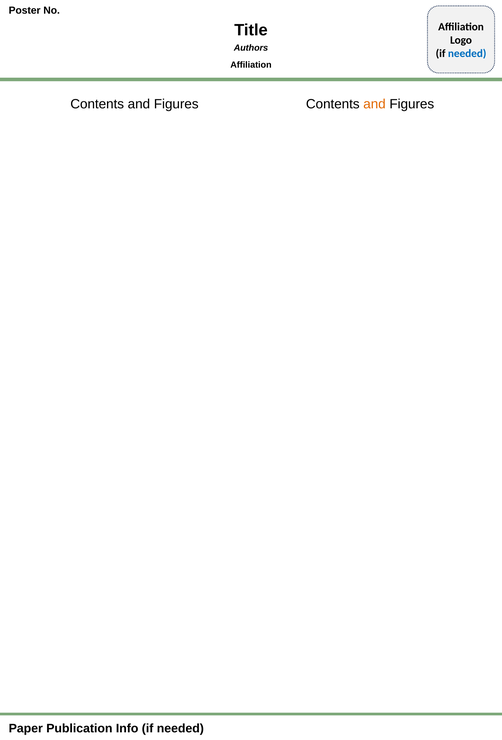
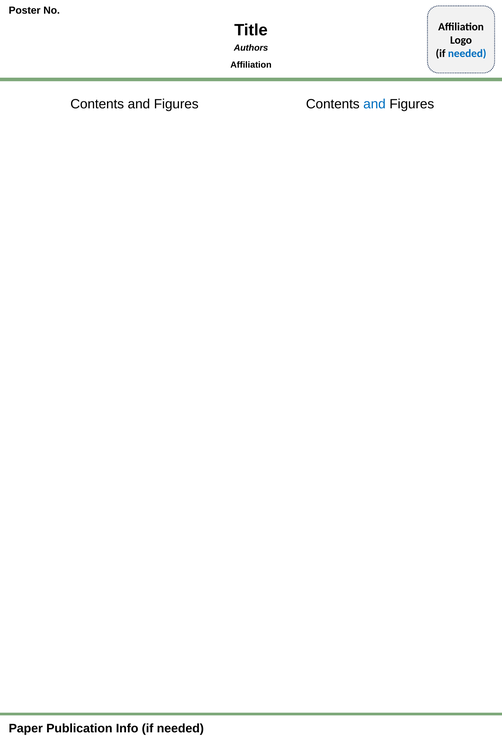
and colour: orange -> blue (375, 104)
